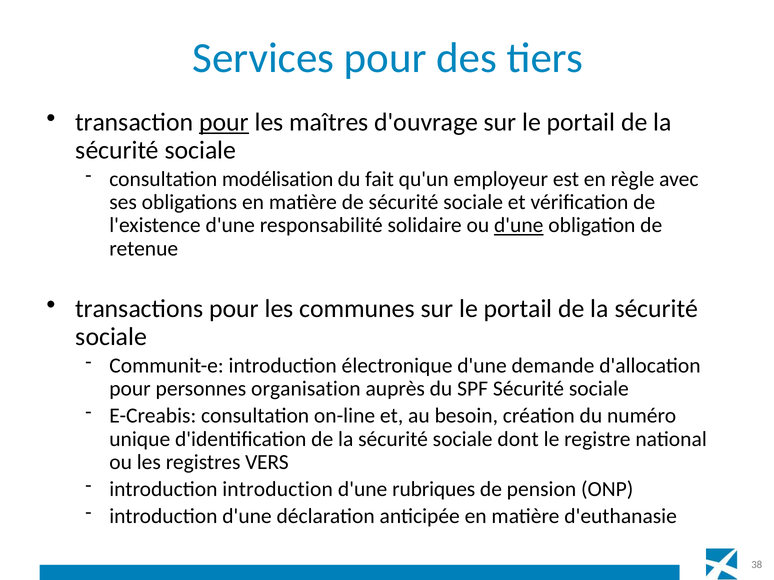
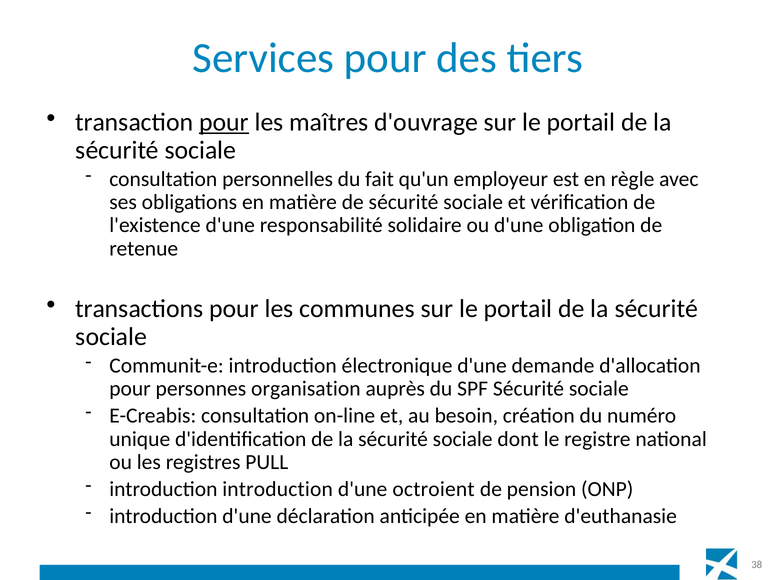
modélisation: modélisation -> personnelles (278, 179)
d'une underline: present -> none (519, 226)
VERS: VERS -> PULL (267, 463)
rubriques: rubriques -> octroient (434, 490)
